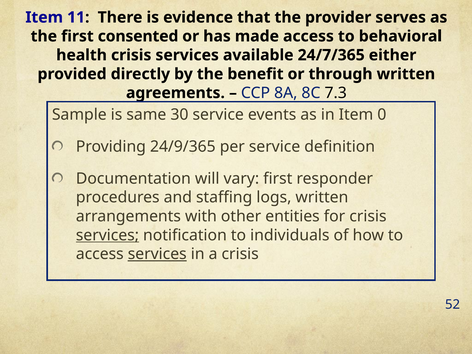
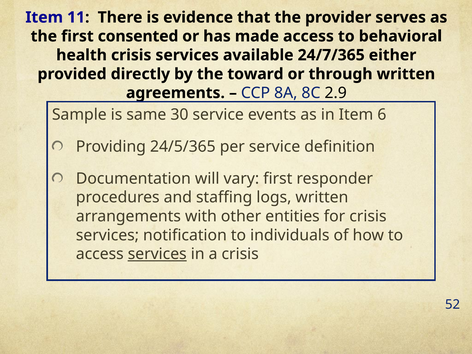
benefit: benefit -> toward (255, 74)
7.3: 7.3 -> 2.9 (336, 93)
0: 0 -> 6 (382, 115)
24/9/365: 24/9/365 -> 24/5/365 (183, 147)
services underline: present -> none (107, 235)
